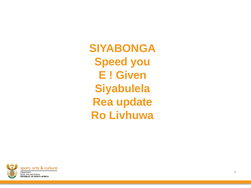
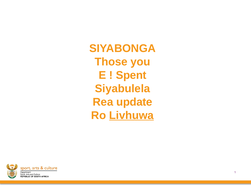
Speed: Speed -> Those (111, 62)
Given: Given -> Spent (131, 75)
Livhuwa underline: none -> present (131, 116)
